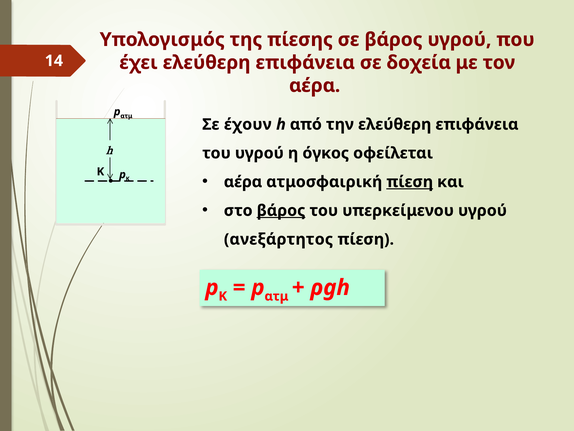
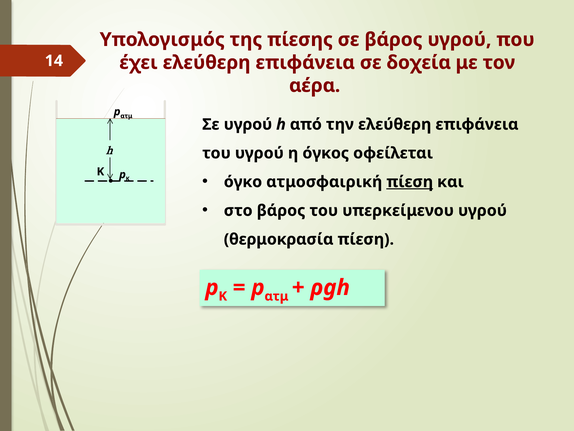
Σε έχουν: έχουν -> υγρού (248, 124)
αέρα: αέρα -> όγκο (243, 182)
βάρος underline: present -> none (281, 210)
ανεξάρτητος: ανεξάρτητος -> θερμοκρασία (279, 239)
